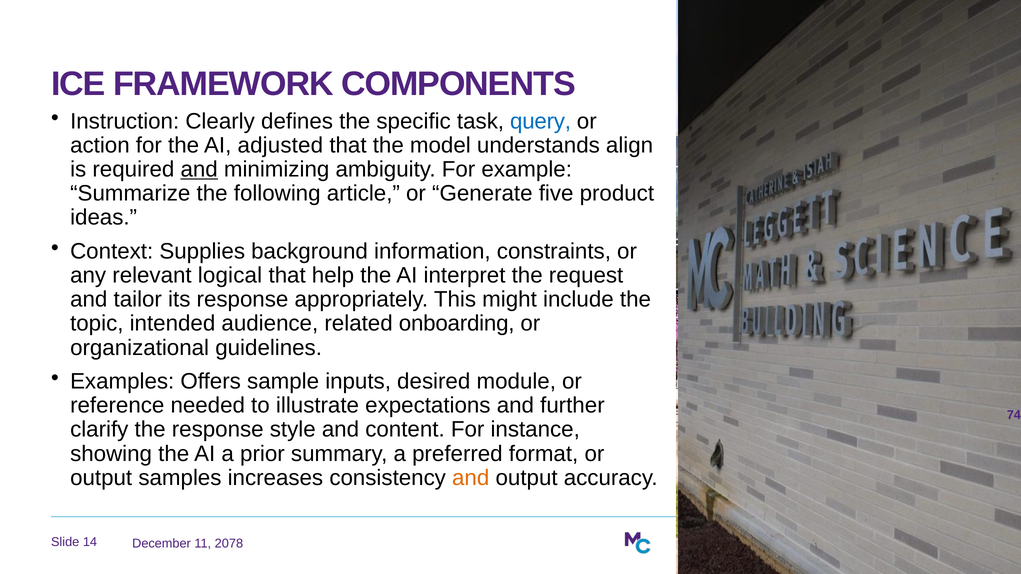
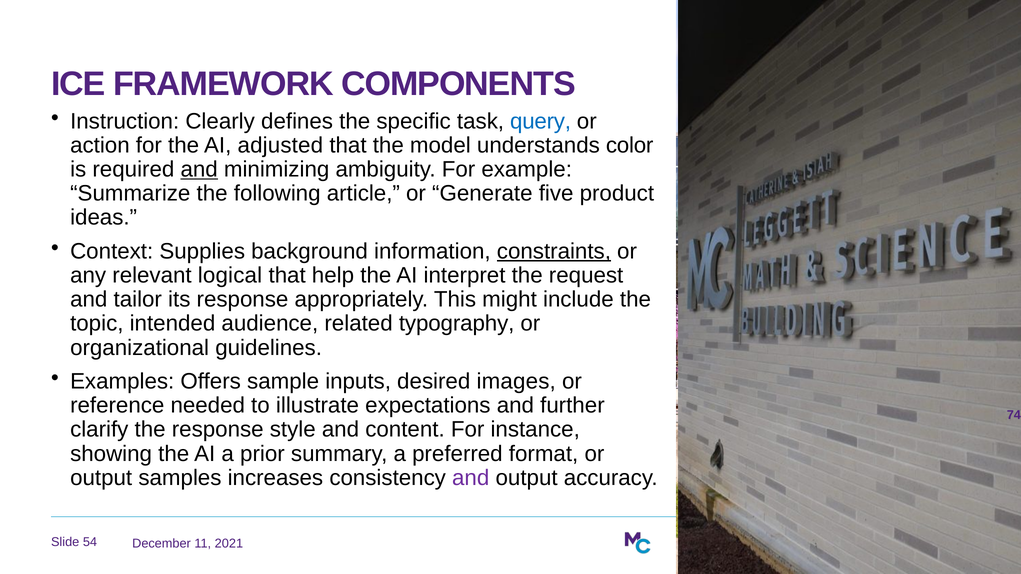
align: align -> color (630, 145)
constraints underline: none -> present (554, 251)
onboarding: onboarding -> typography (457, 324)
module: module -> images (516, 382)
and colour: orange -> purple (471, 478)
14: 14 -> 54 (90, 542)
2078: 2078 -> 2021 (229, 544)
